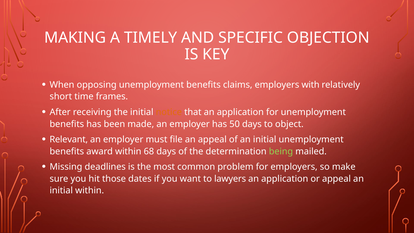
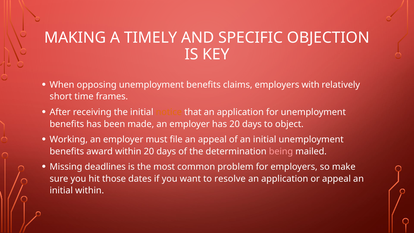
has 50: 50 -> 20 (235, 124)
Relevant: Relevant -> Working (69, 140)
within 68: 68 -> 20 (149, 151)
being colour: light green -> pink (281, 151)
lawyers: lawyers -> resolve (230, 179)
